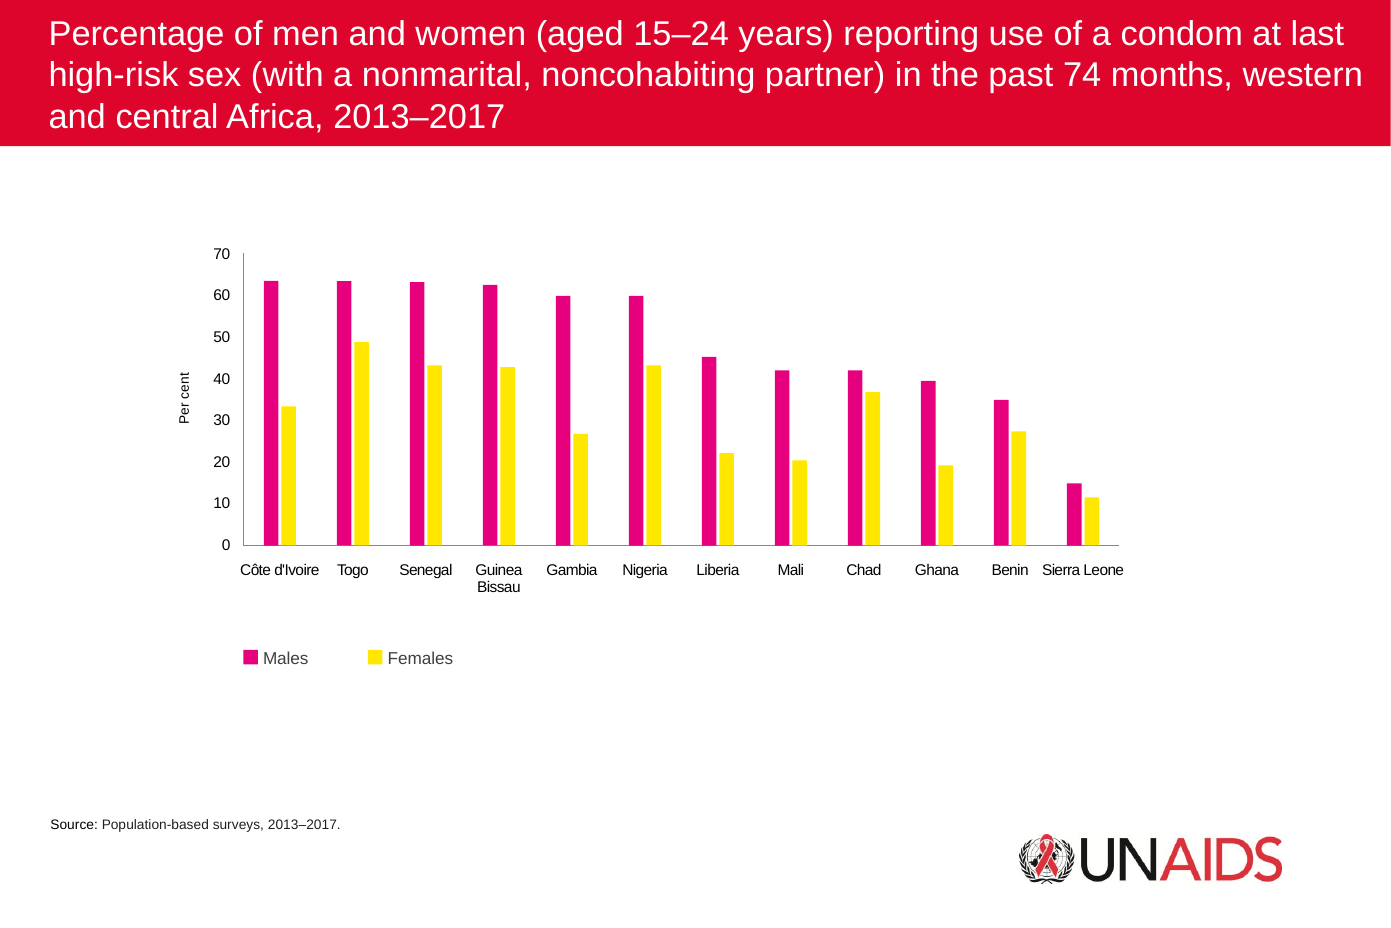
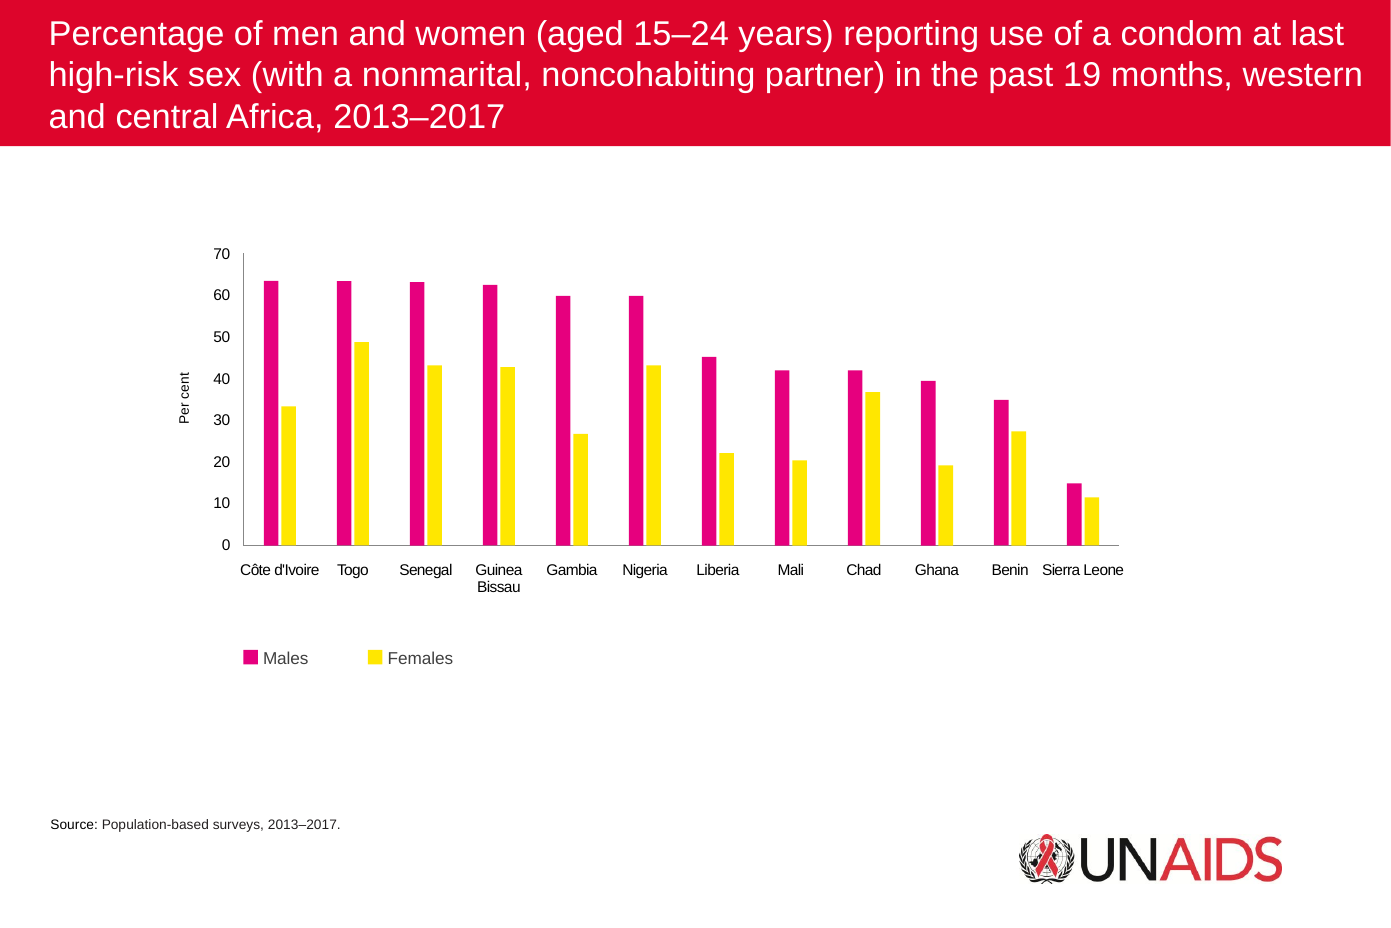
74: 74 -> 19 (1082, 75)
